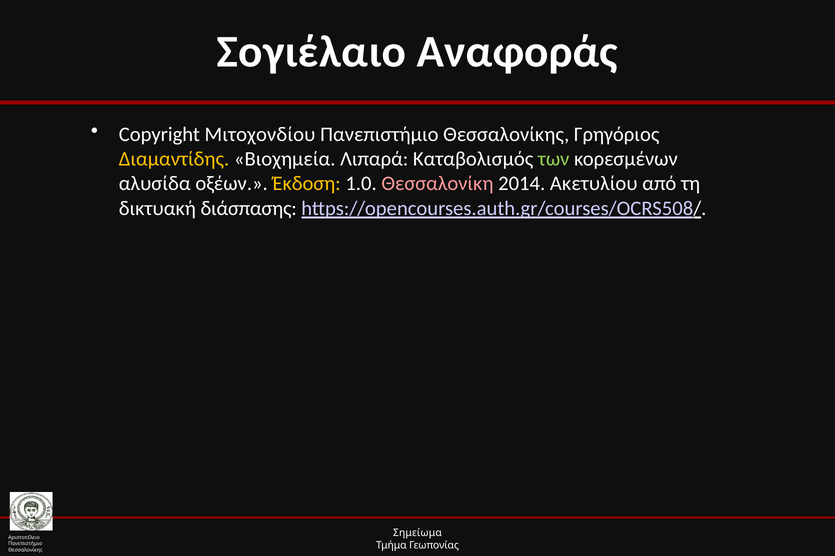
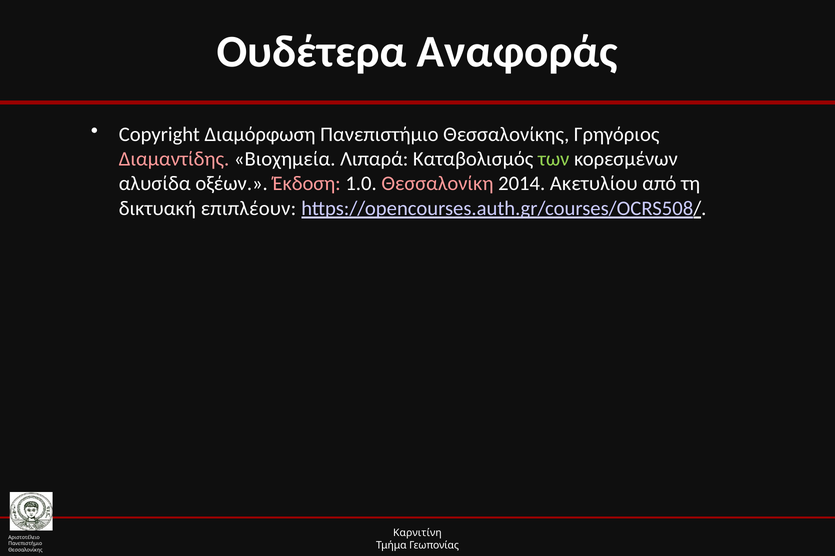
Σογιέλαιο: Σογιέλαιο -> Ουδέτερα (312, 52)
Μιτοχονδίου: Μιτοχονδίου -> Διαμόρφωση (260, 134)
Διαμαντίδης colour: yellow -> pink (174, 159)
Έκδοση colour: yellow -> pink (307, 184)
διάσπασης: διάσπασης -> επιπλέουν (248, 209)
Σημείωμα: Σημείωμα -> Καρνιτίνη (417, 534)
